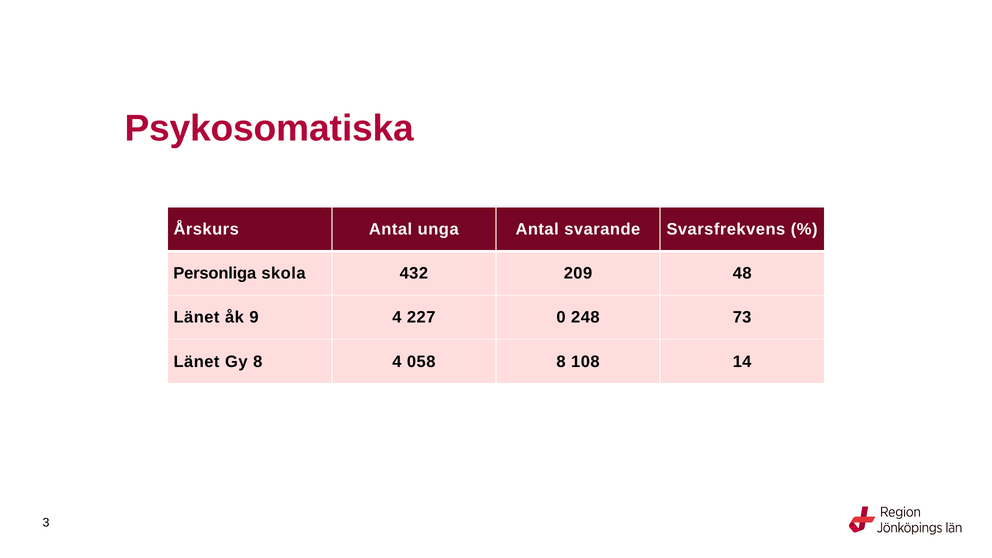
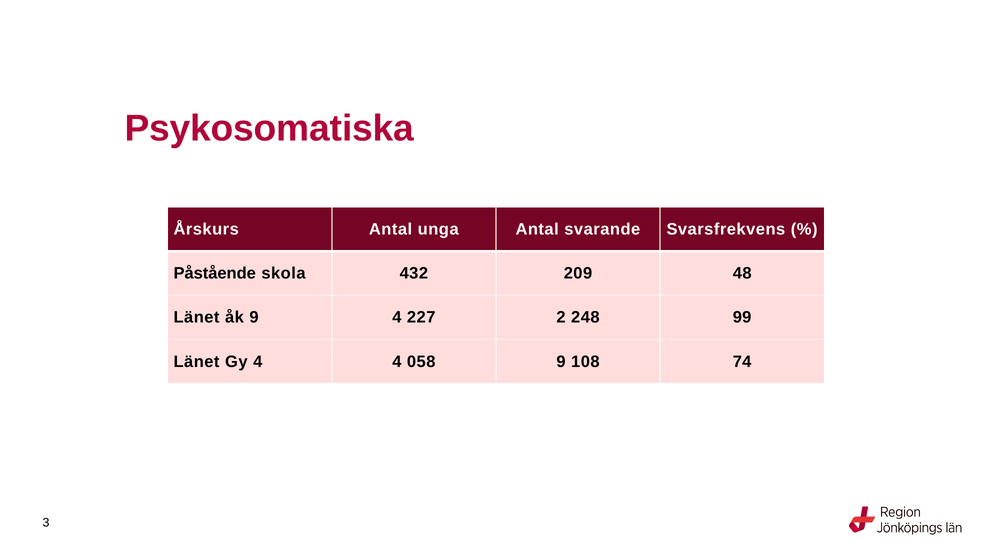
Personliga: Personliga -> Påstående (215, 273)
0: 0 -> 2 (561, 318)
73: 73 -> 99 (742, 318)
Gy 8: 8 -> 4 (258, 362)
058 8: 8 -> 9 (561, 362)
14: 14 -> 74 (742, 362)
